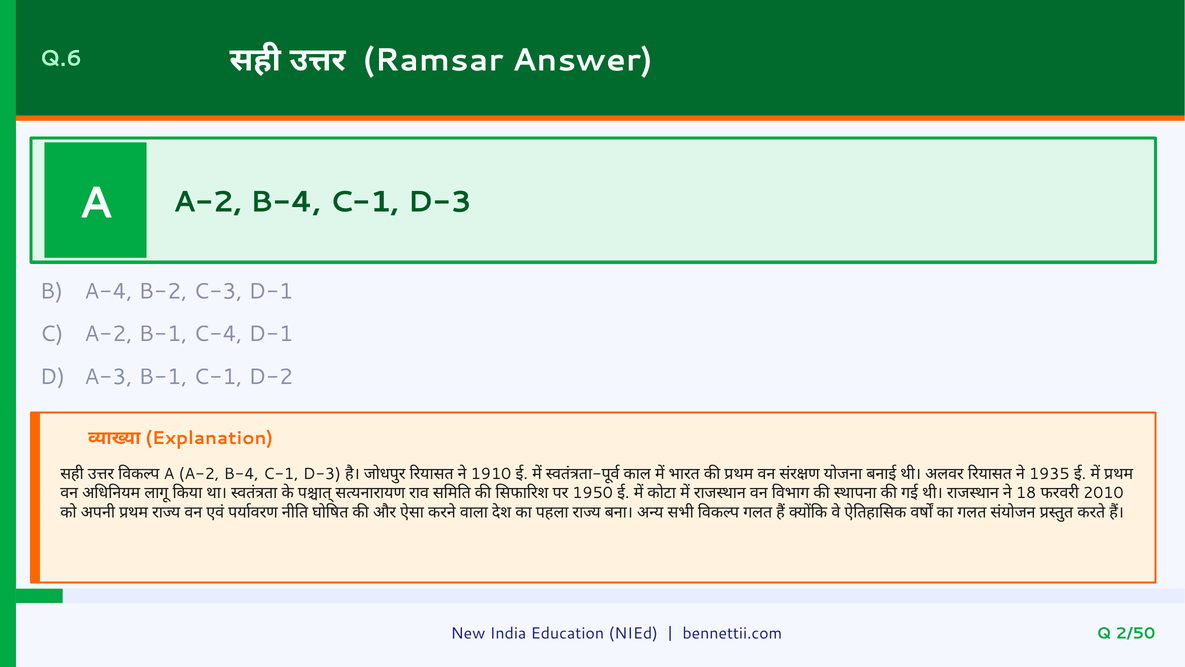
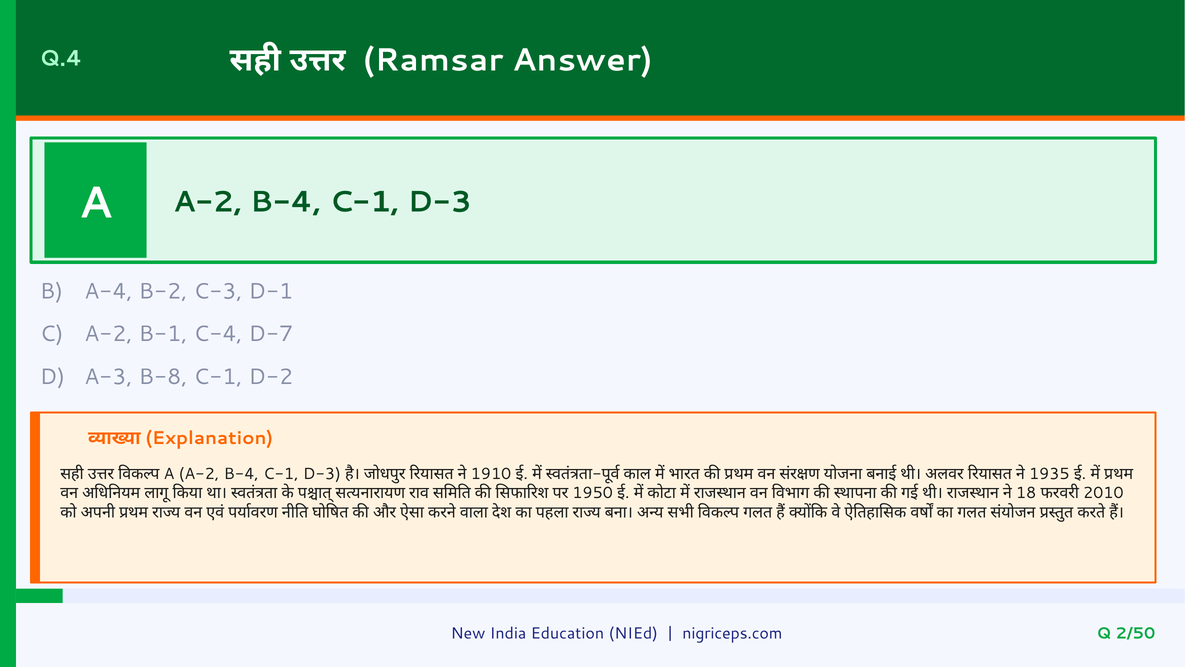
Q.6: Q.6 -> Q.4 (61, 58)
C-4 D-1: D-1 -> D-7 (271, 334)
A-3 B-1: B-1 -> B-8 (163, 377)
bennettii.com: bennettii.com -> nigriceps.com (732, 633)
